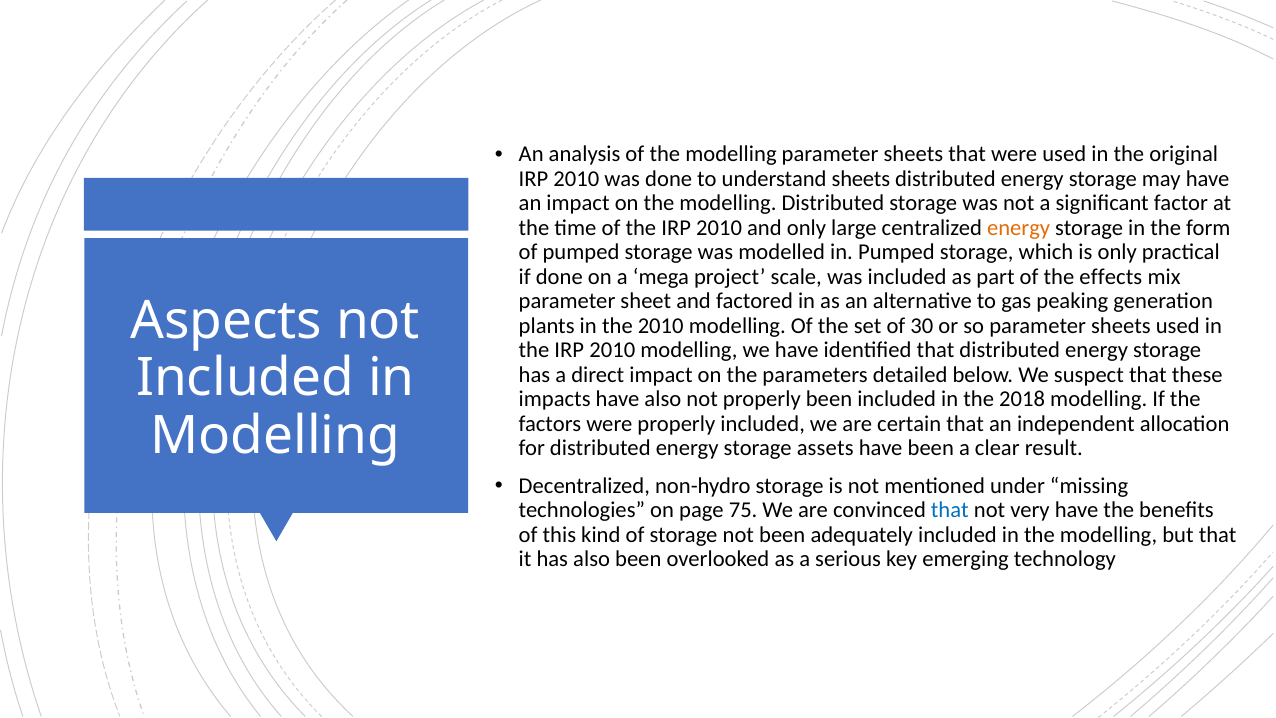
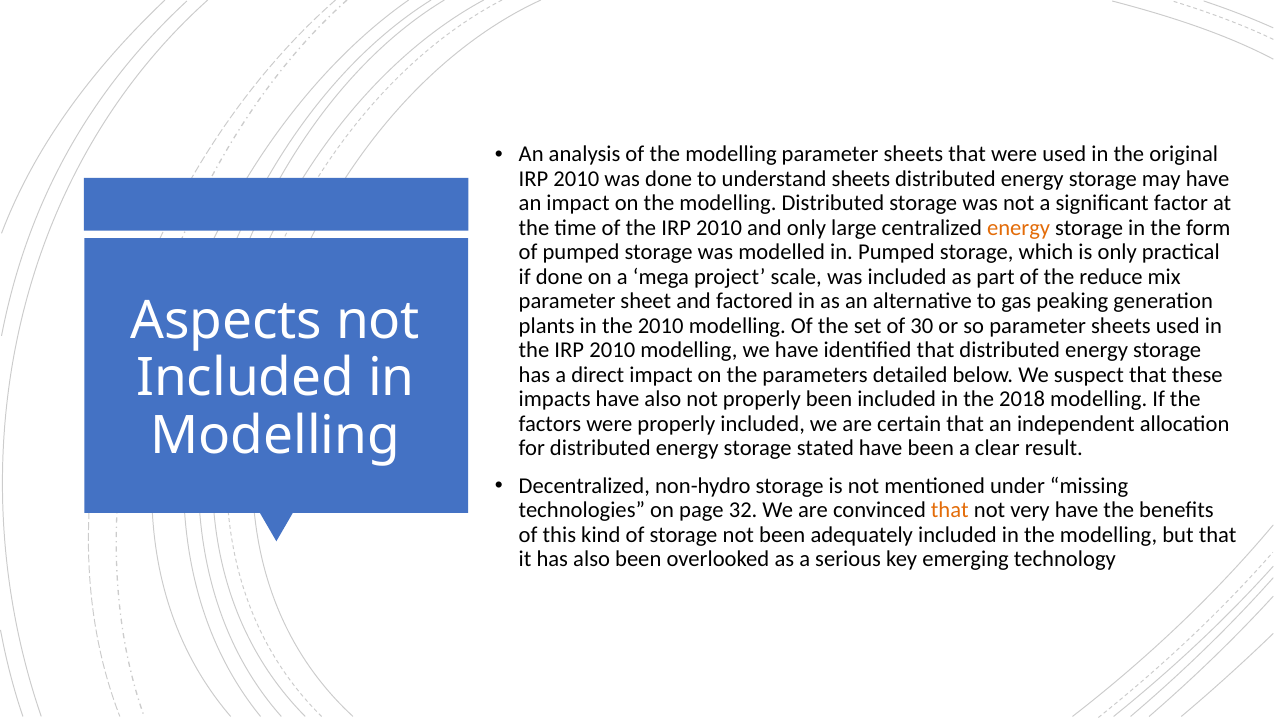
effects: effects -> reduce (1111, 277)
assets: assets -> stated (825, 448)
75: 75 -> 32 (743, 510)
that colour: blue -> orange (950, 510)
